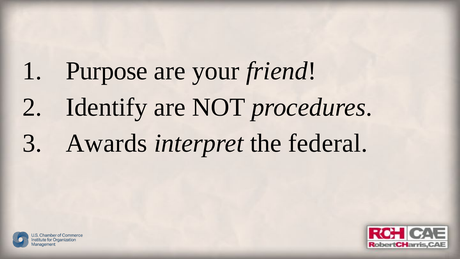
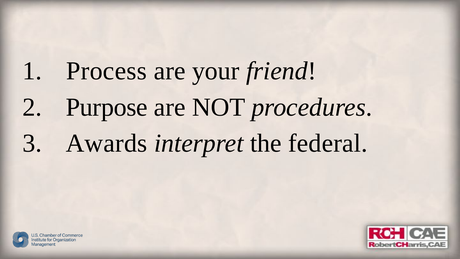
Purpose: Purpose -> Process (107, 71)
Identify: Identify -> Purpose (107, 107)
